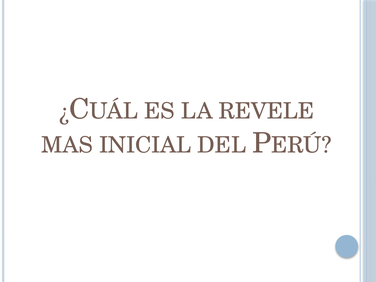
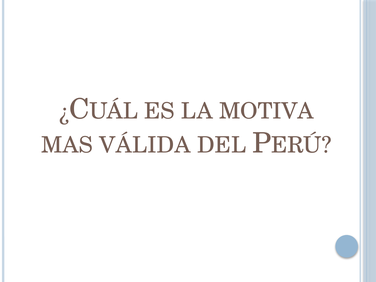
REVELE: REVELE -> MOTIVA (266, 111)
INICIAL: INICIAL -> VÁLIDA (145, 145)
